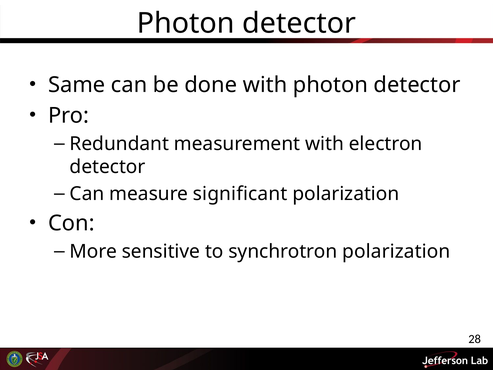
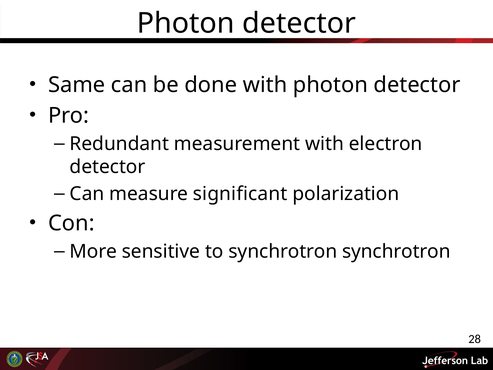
synchrotron polarization: polarization -> synchrotron (396, 251)
